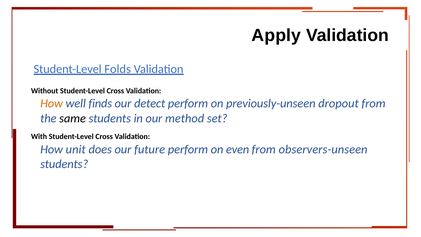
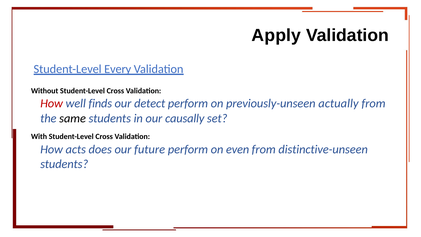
Folds: Folds -> Every (118, 69)
How colour: orange -> red (52, 103)
dropout: dropout -> actually (338, 103)
method: method -> causally (185, 118)
unit: unit -> acts (76, 149)
observers-unseen: observers-unseen -> distinctive-unseen (323, 149)
